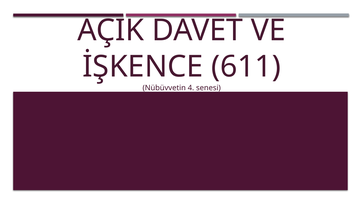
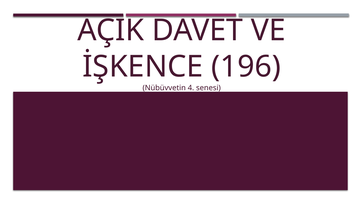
611: 611 -> 196 (246, 67)
